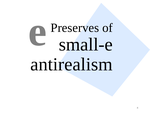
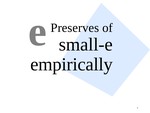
antirealism: antirealism -> empirically (72, 64)
